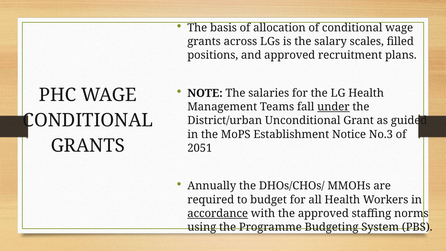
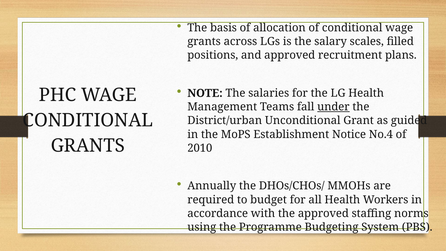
No.3: No.3 -> No.4 (381, 134)
2051: 2051 -> 2010 (200, 148)
accordance underline: present -> none (218, 213)
